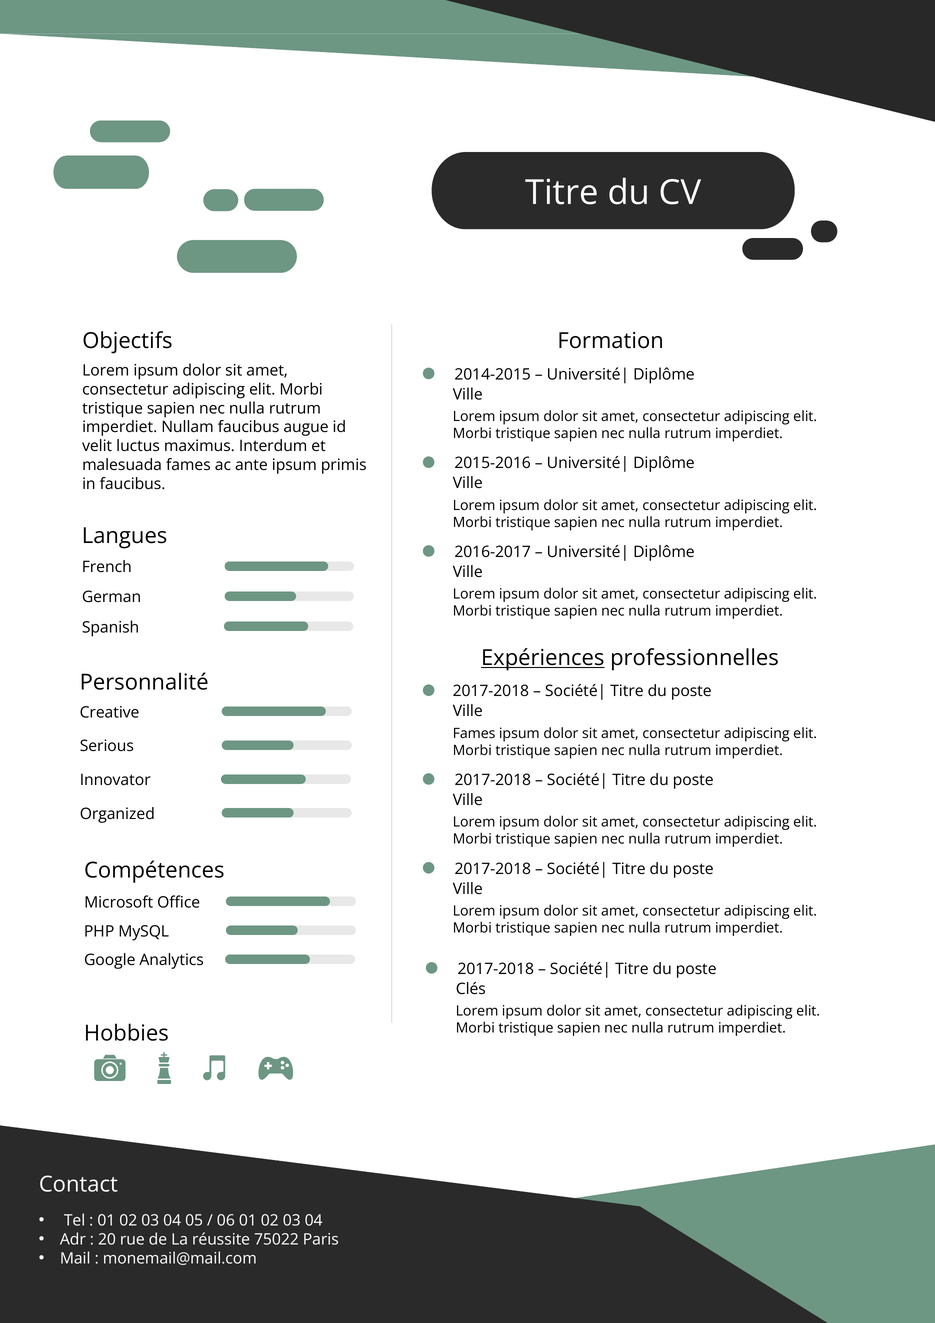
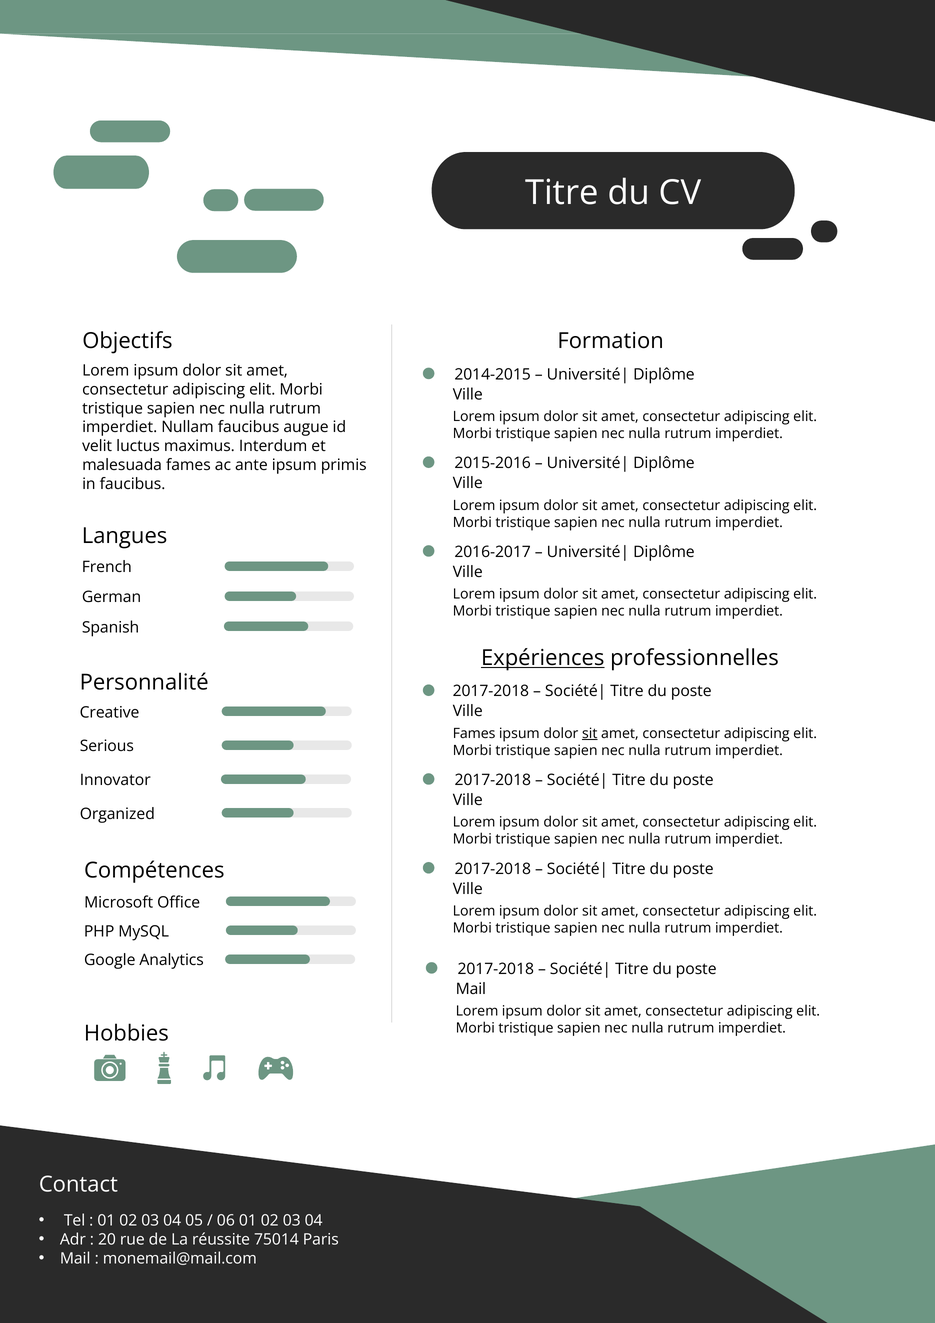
sit underline: none -> present (590, 733)
Clés: Clés -> Mail (471, 988)
75022: 75022 -> 75014 (276, 1239)
